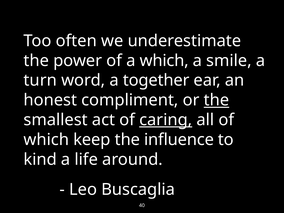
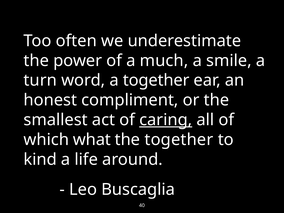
a which: which -> much (164, 61)
the underline: present -> none (216, 100)
keep: keep -> what (92, 140)
the influence: influence -> together (179, 140)
